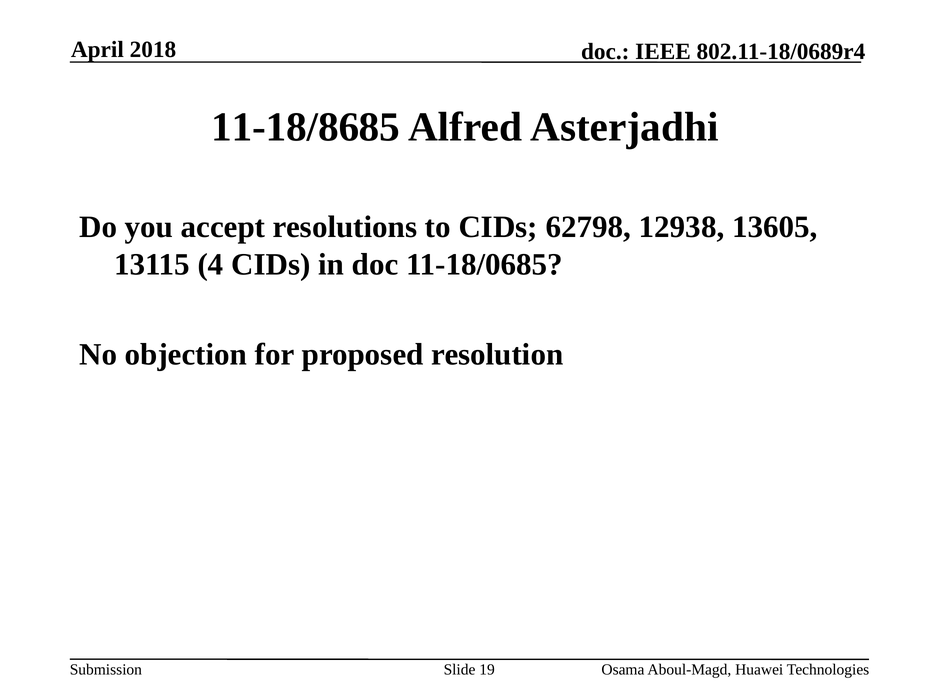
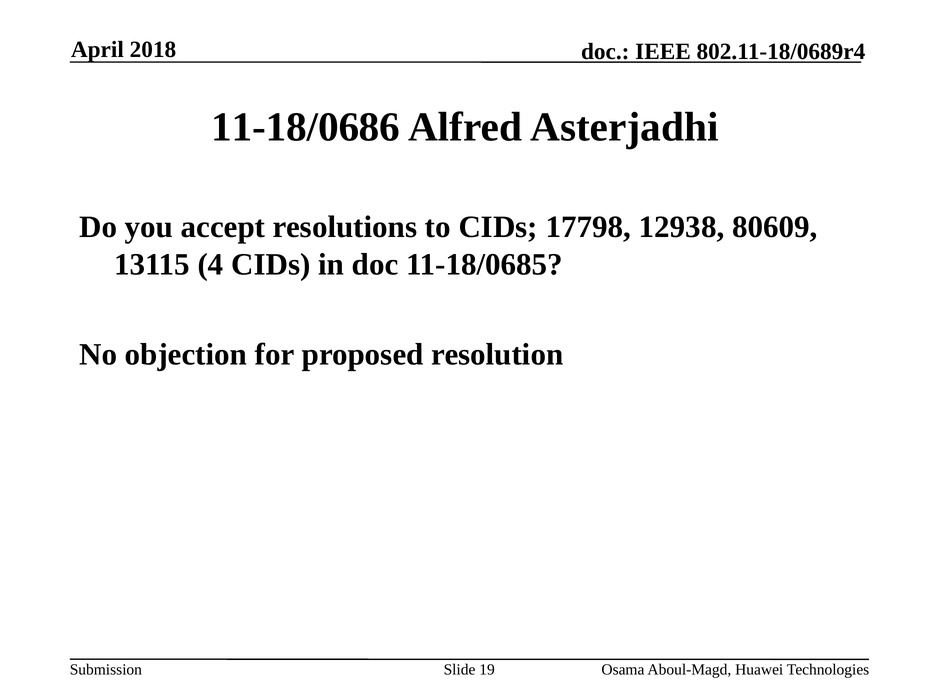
11-18/8685: 11-18/8685 -> 11-18/0686 (306, 127)
62798: 62798 -> 17798 (588, 227)
13605: 13605 -> 80609 (775, 227)
